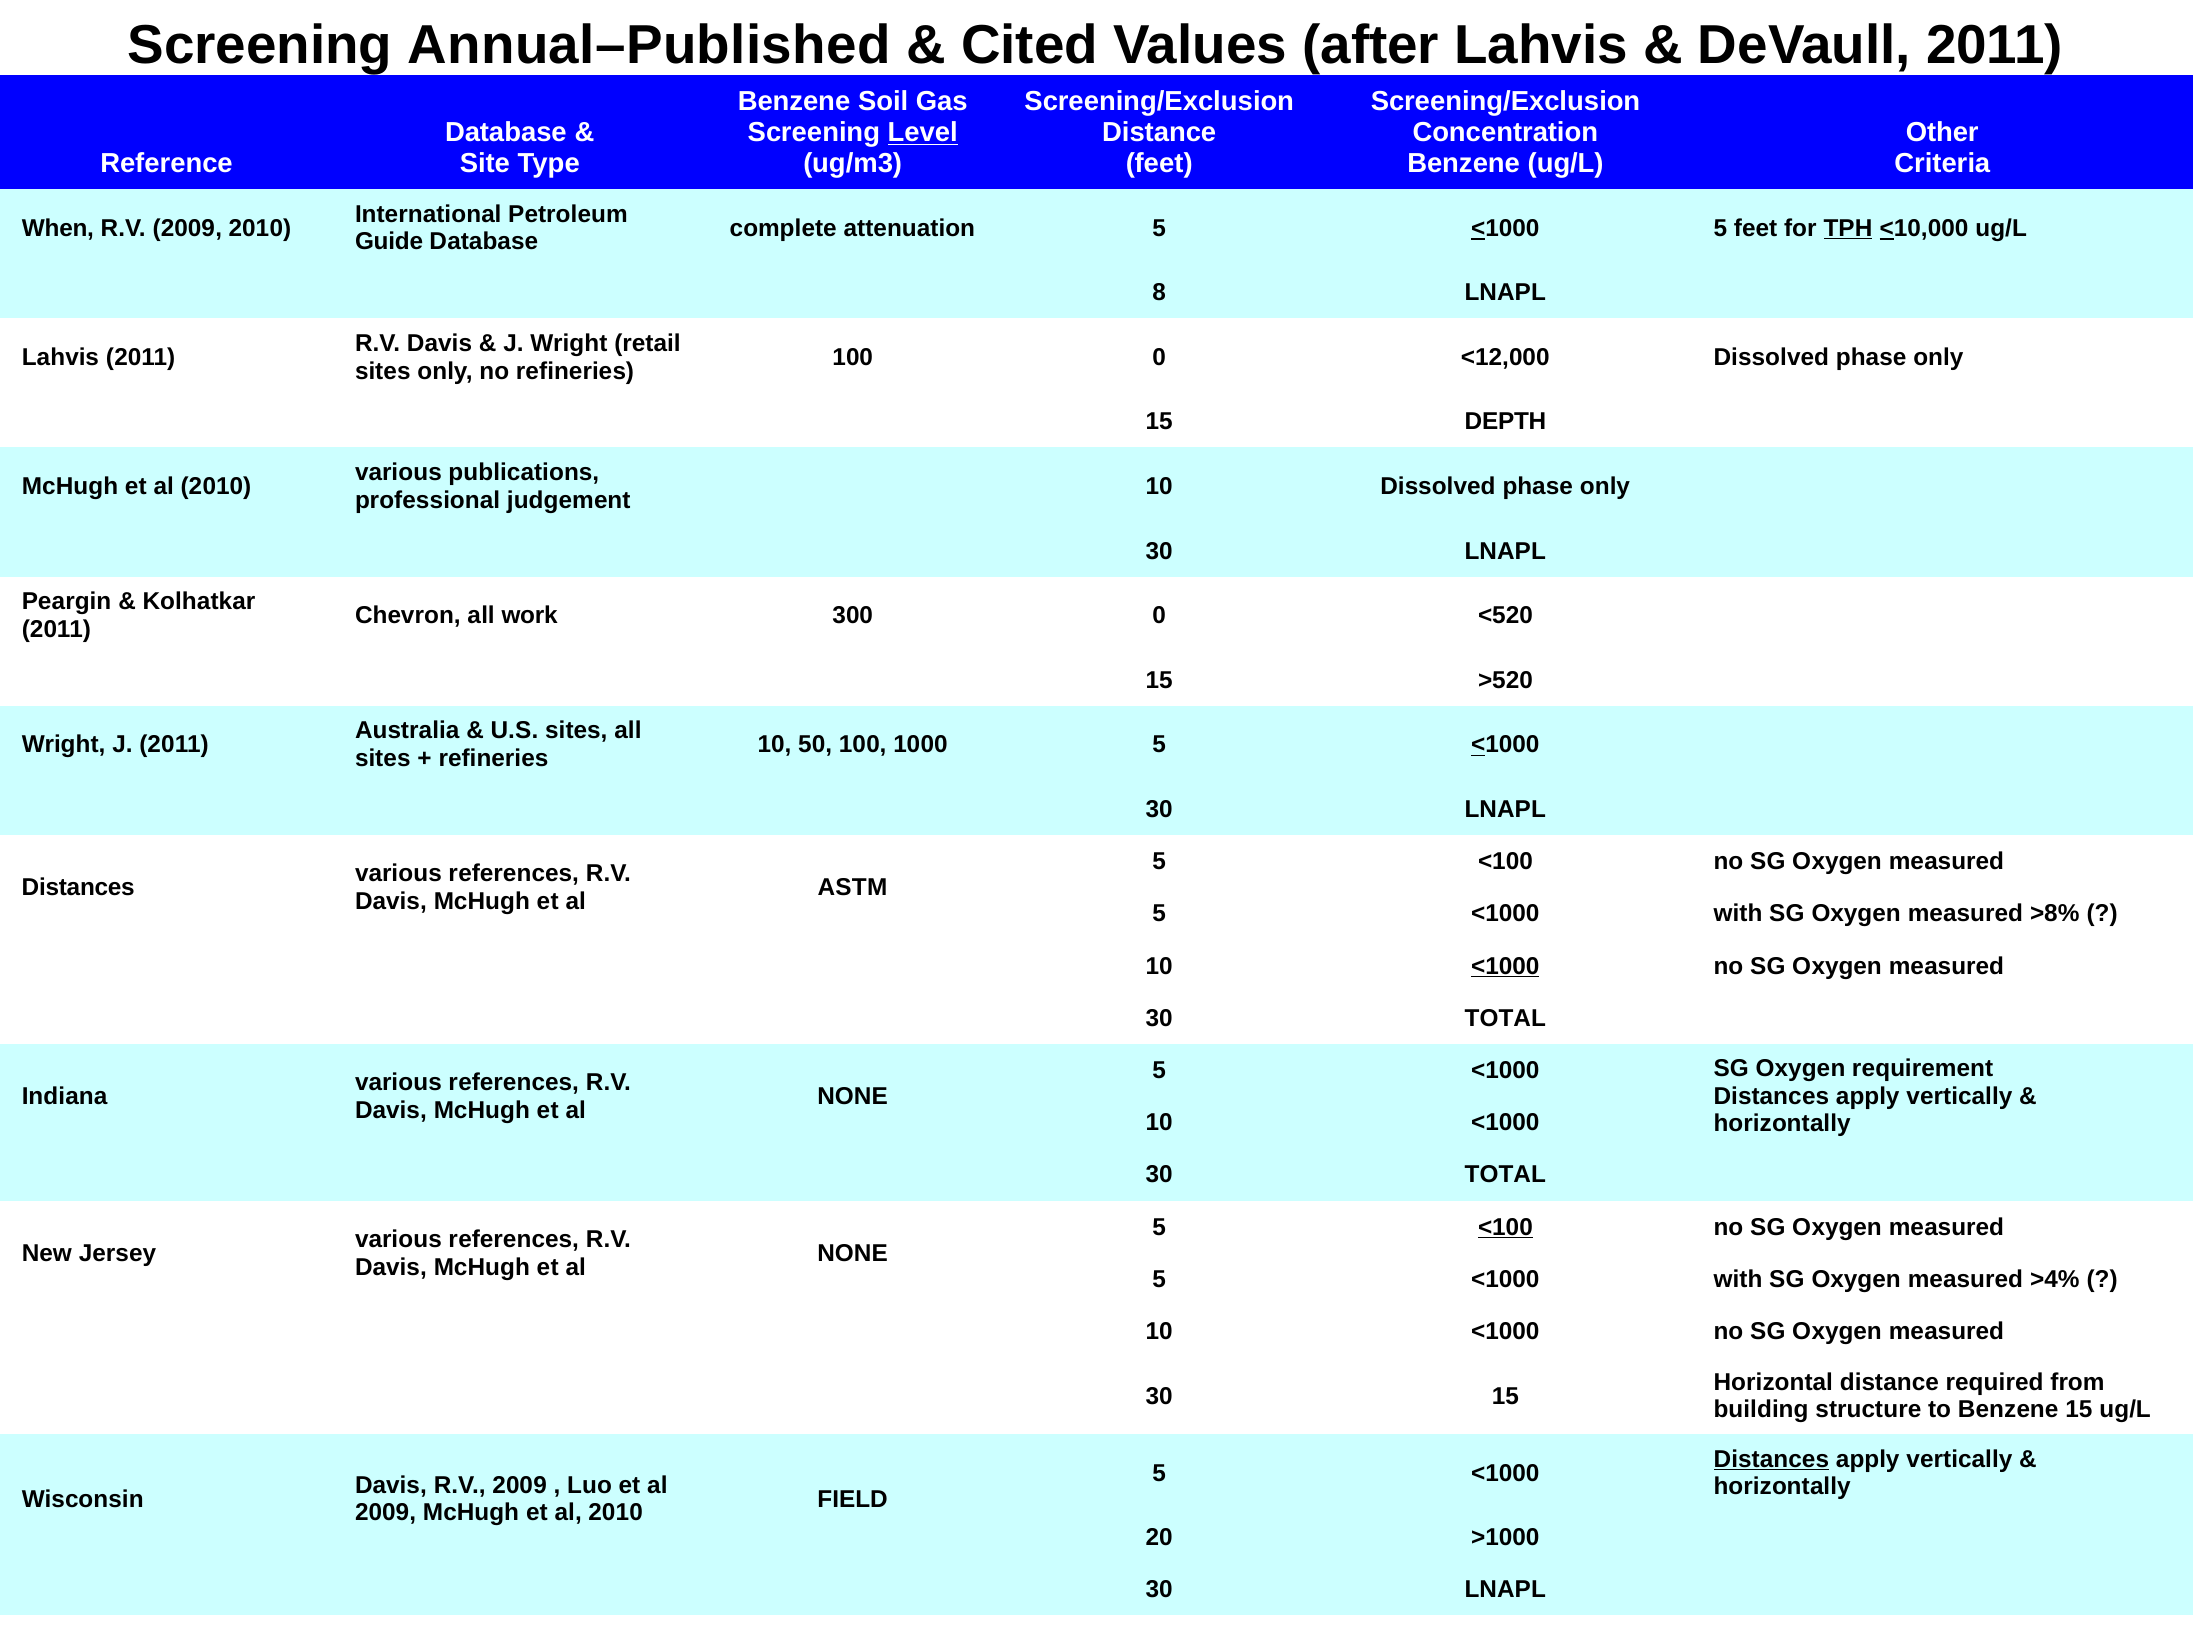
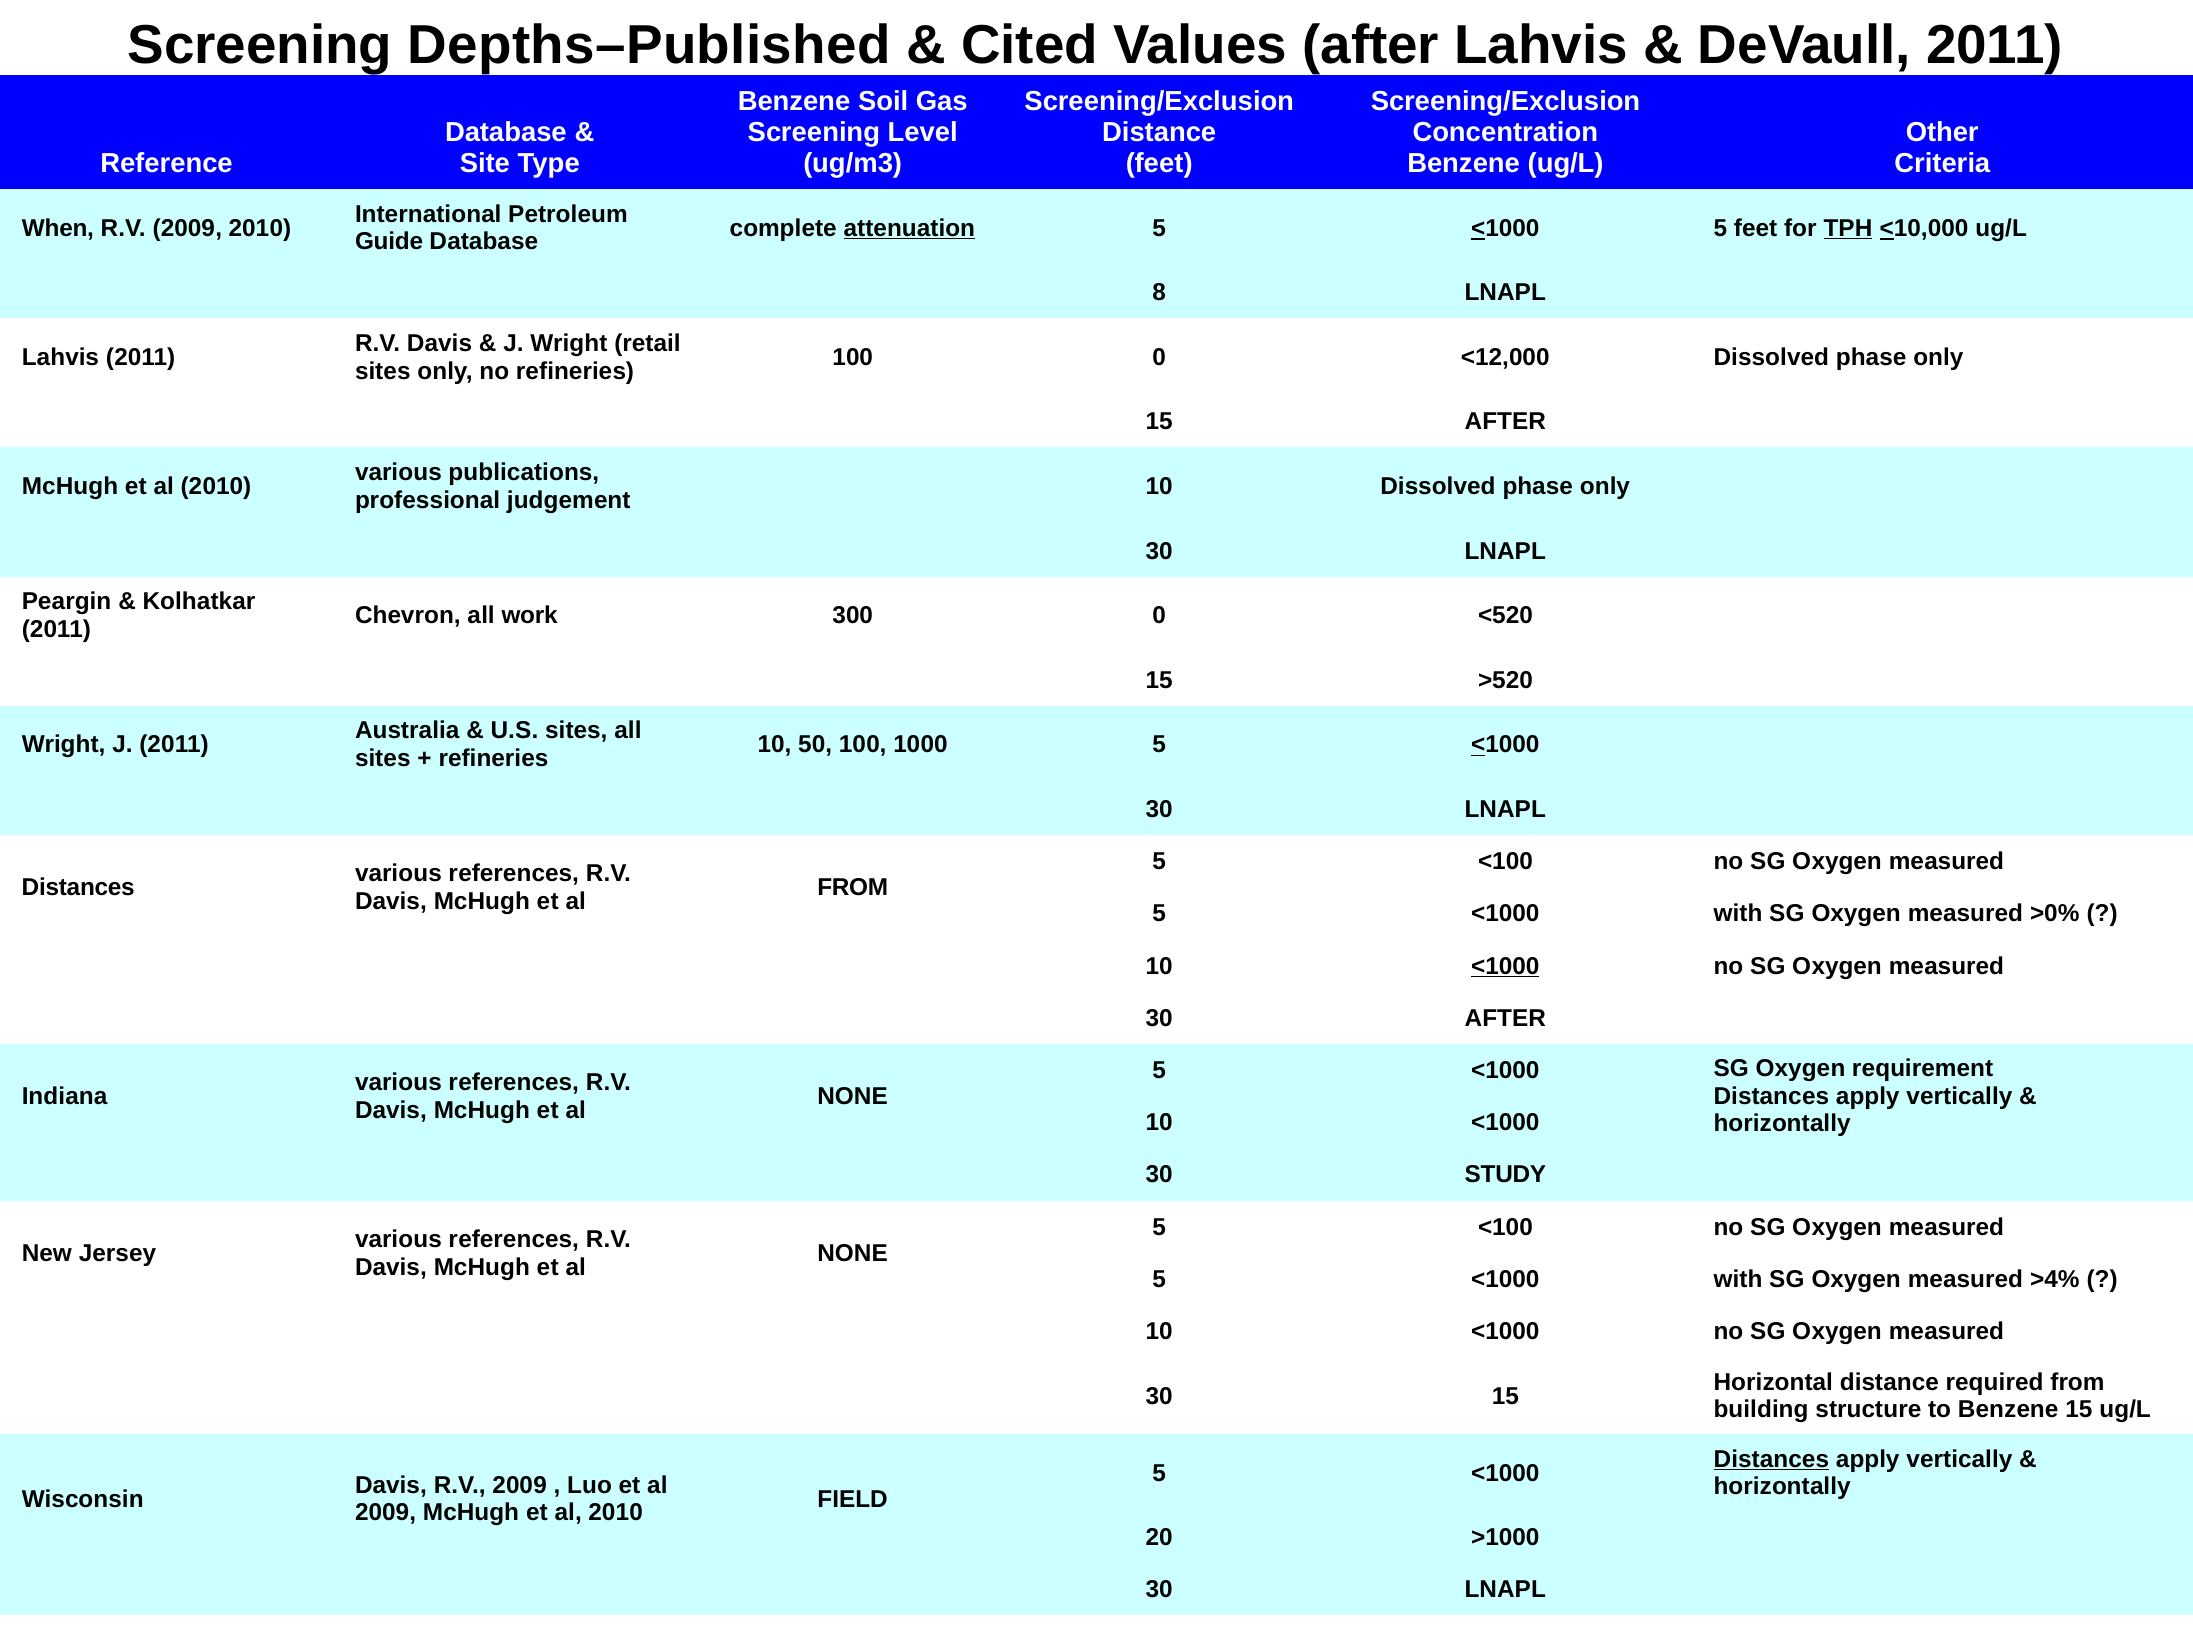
Annual–Published: Annual–Published -> Depths–Published (649, 46)
Level underline: present -> none (923, 133)
attenuation underline: none -> present (909, 228)
15 DEPTH: DEPTH -> AFTER (1505, 422)
ASTM: ASTM -> FROM (853, 887)
>8%: >8% -> >0% (2055, 914)
TOTAL: TOTAL -> AFTER (1505, 1018)
TOTAL: TOTAL -> STUDY (1505, 1175)
<100 underline: present -> none (1505, 1227)
